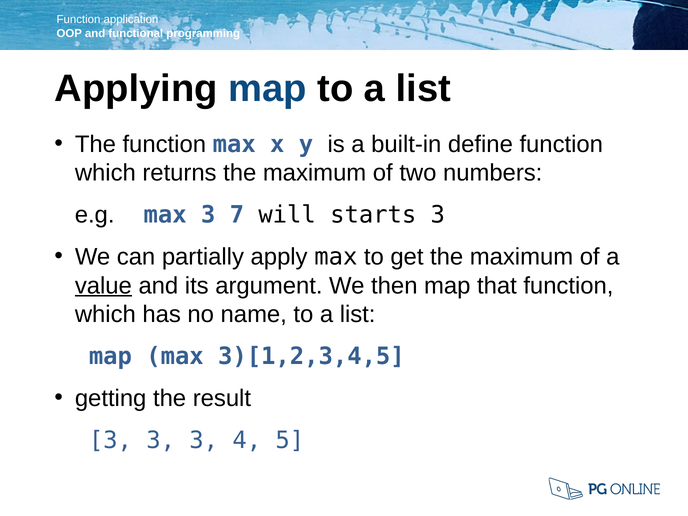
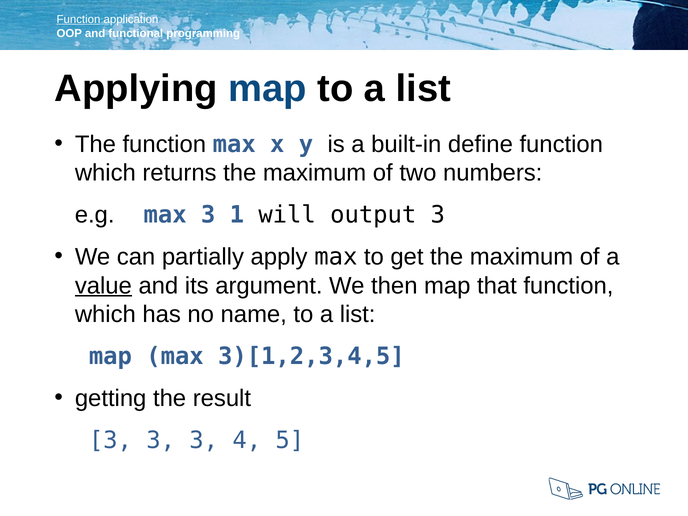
Function underline: none -> present (78, 19)
7: 7 -> 1 (237, 215)
starts: starts -> output (373, 215)
